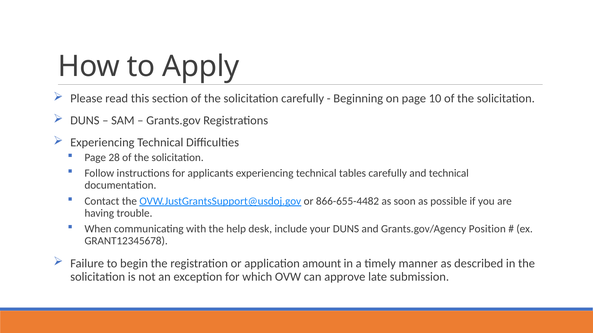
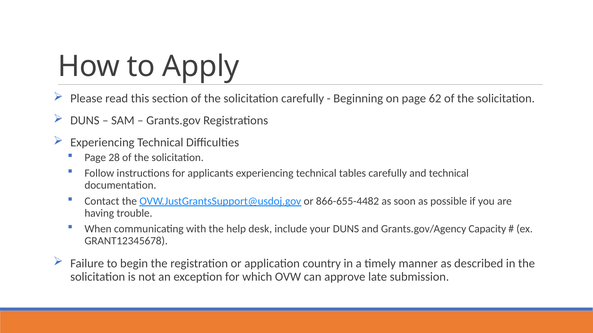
10: 10 -> 62 (435, 99)
Position: Position -> Capacity (487, 229)
amount: amount -> country (322, 264)
